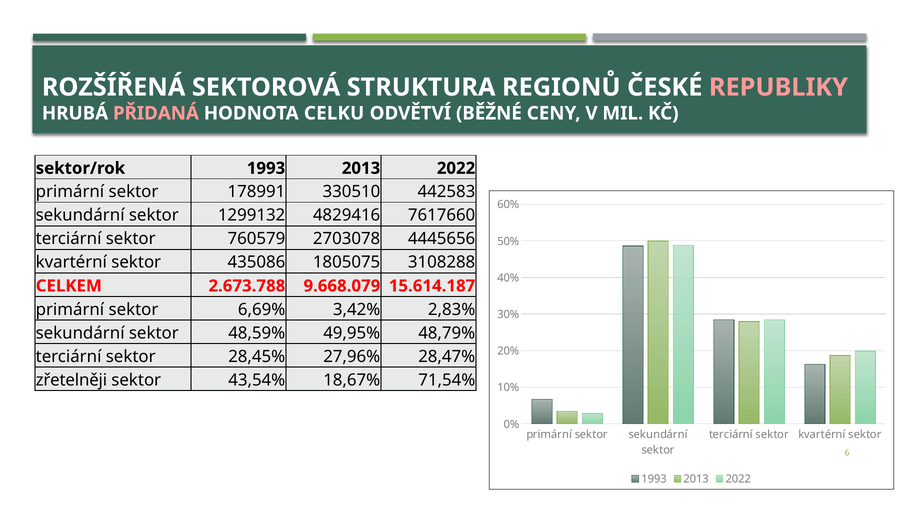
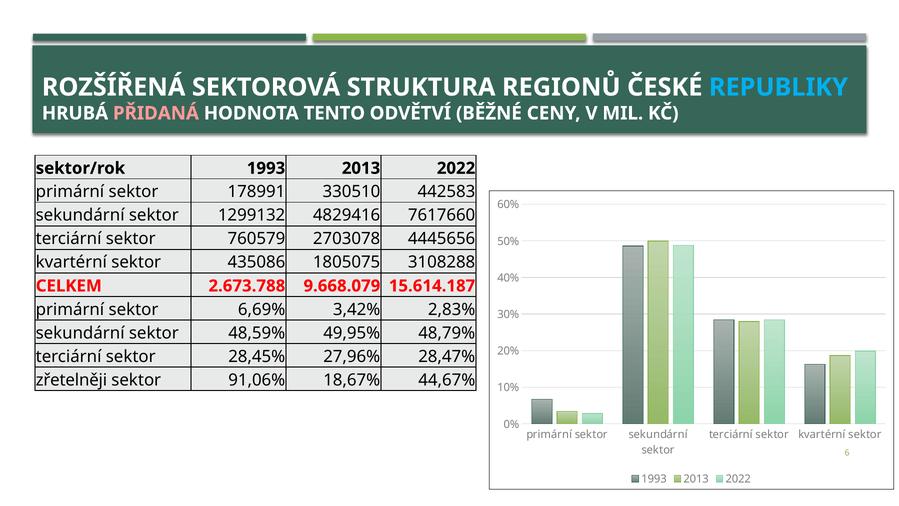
REPUBLIKY colour: pink -> light blue (778, 87)
CELKU: CELKU -> TENTO (334, 113)
43,54%: 43,54% -> 91,06% (257, 380)
71,54%: 71,54% -> 44,67% (447, 380)
